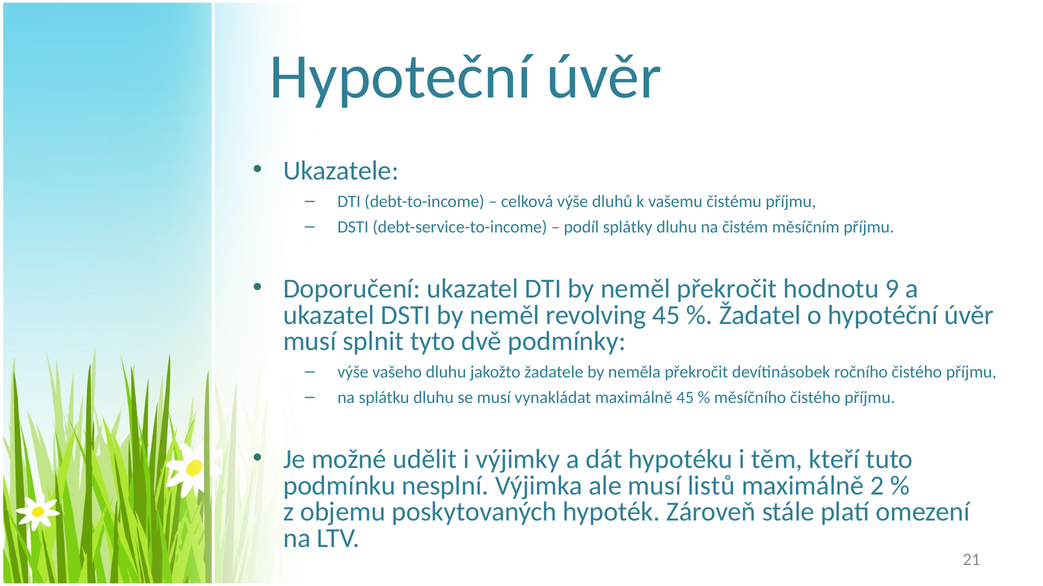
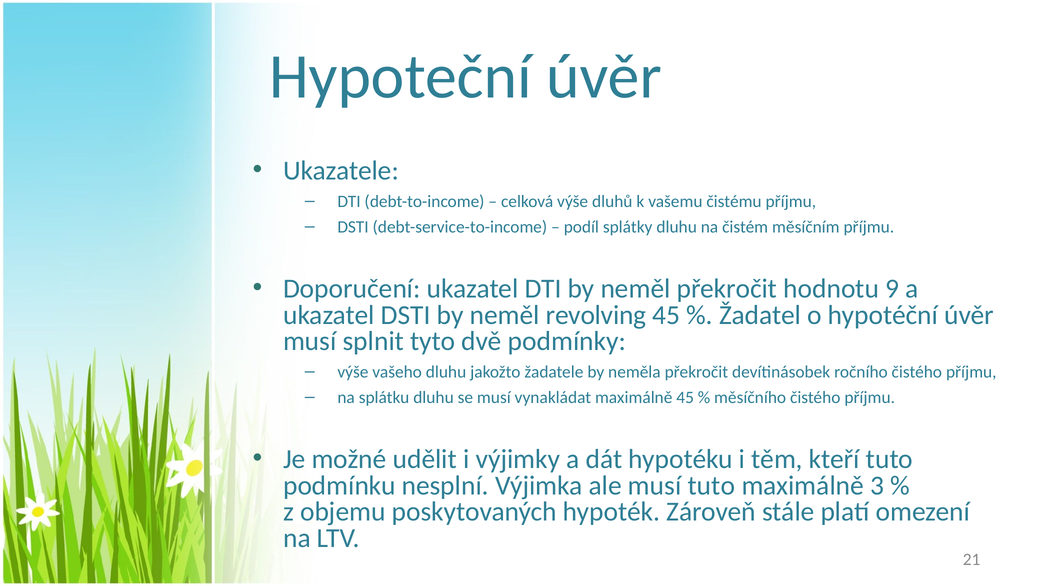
musí listů: listů -> tuto (711, 486)
2: 2 -> 3 (877, 486)
